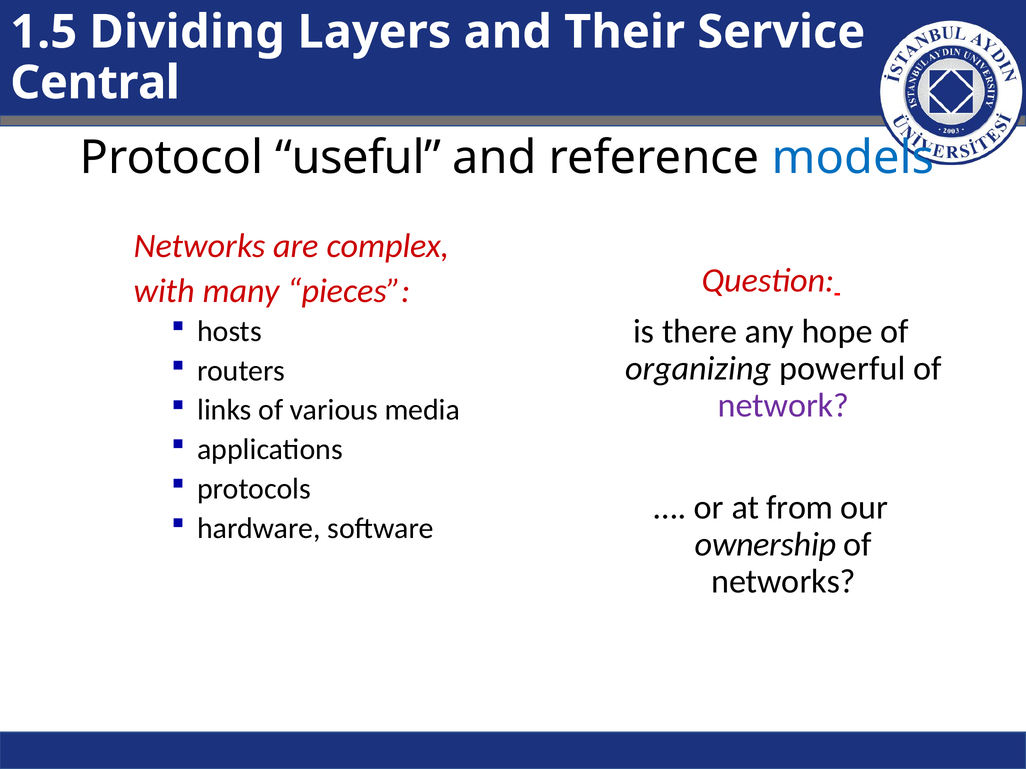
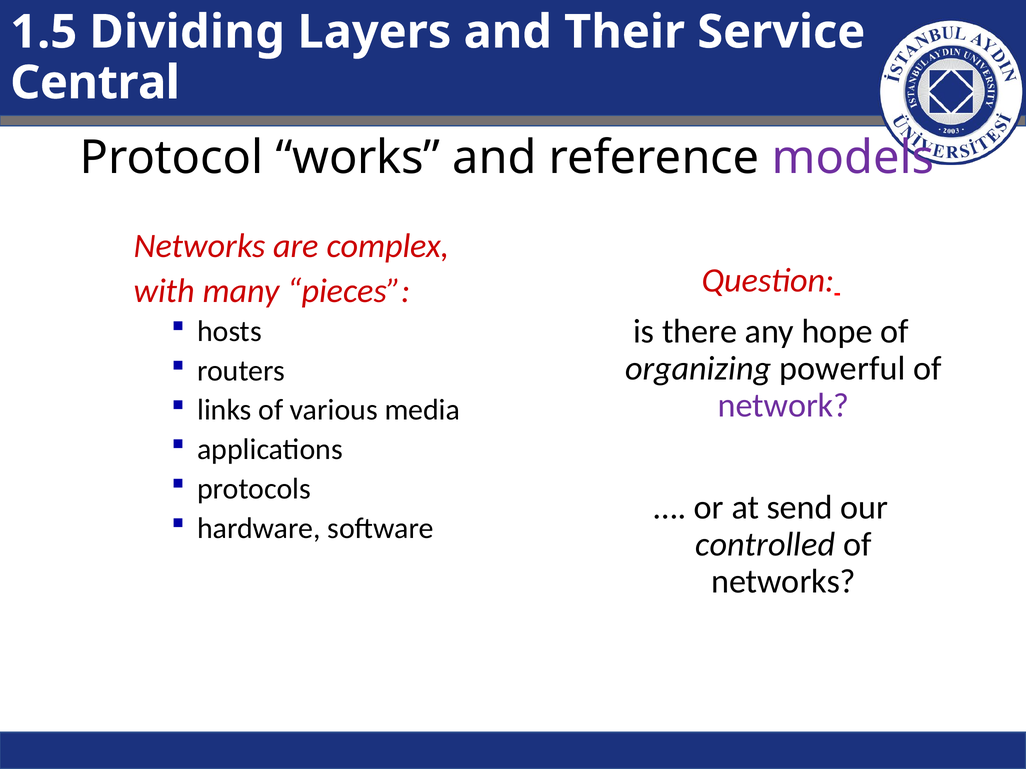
useful: useful -> works (358, 158)
models colour: blue -> purple (853, 158)
from: from -> send (800, 508)
ownership: ownership -> controlled (765, 545)
